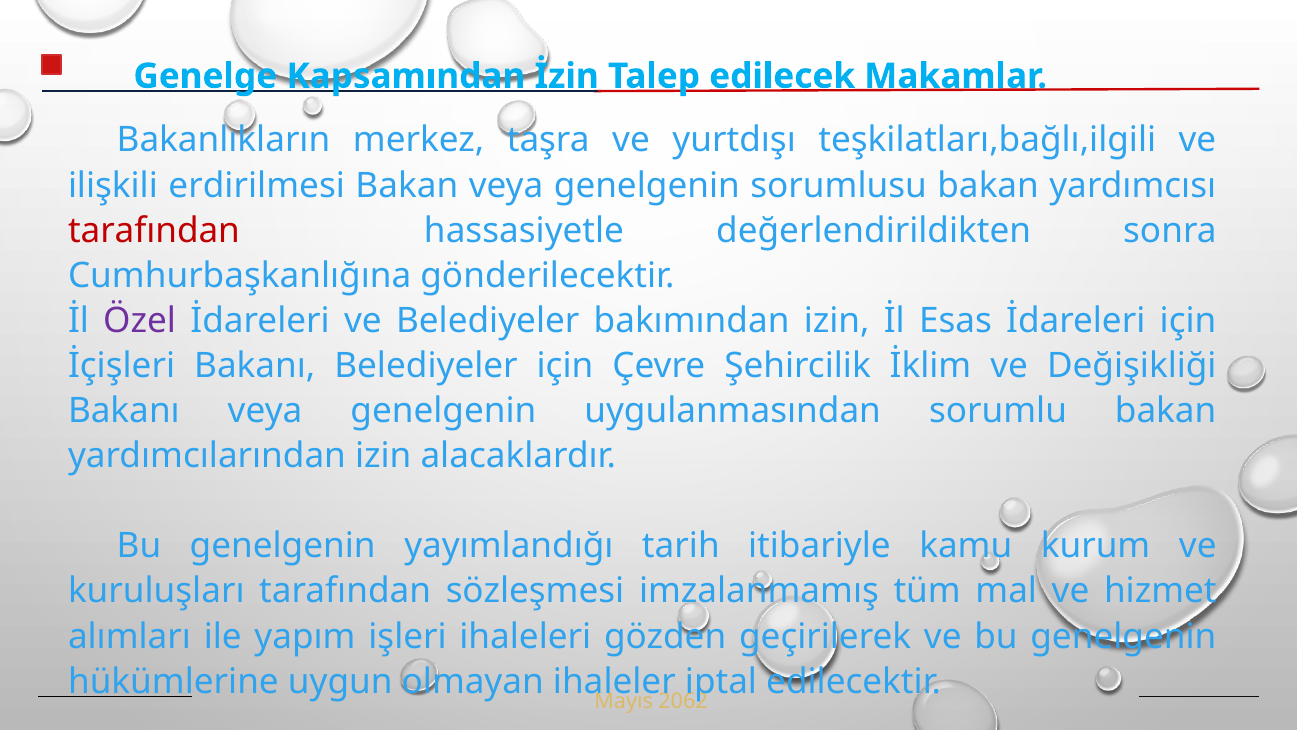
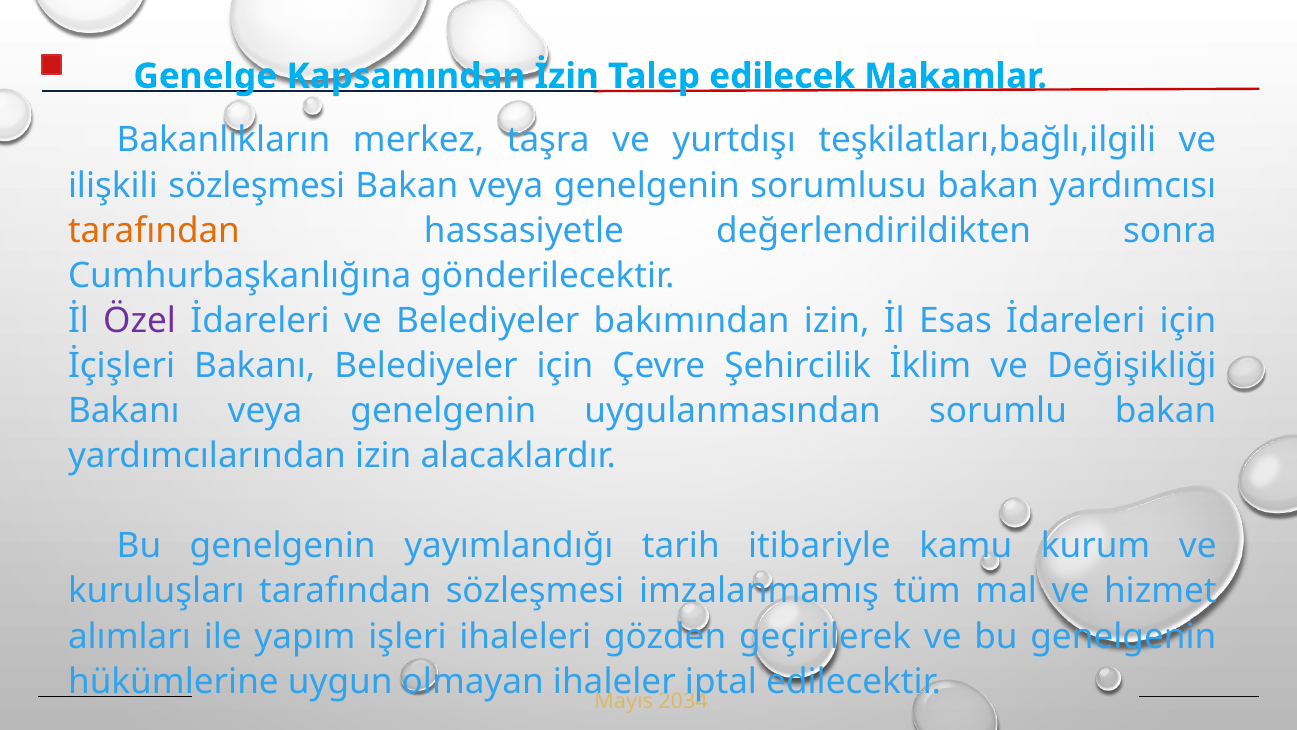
ilişkili erdirilmesi: erdirilmesi -> sözleşmesi (257, 185)
tarafından colour: red -> orange (154, 230)
2062: 2062 -> 2034 (683, 701)
